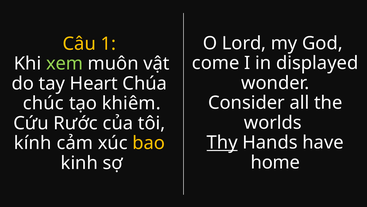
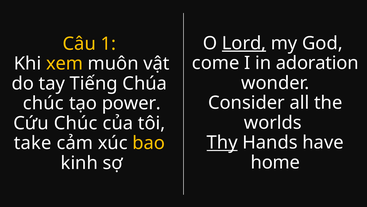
Lord underline: none -> present (244, 43)
displayed: displayed -> adoration (317, 63)
xem colour: light green -> yellow (65, 63)
Heart: Heart -> Tiếng (94, 83)
khiêm: khiêm -> power (131, 103)
Cứu Rước: Rước -> Chúc (76, 123)
kính: kính -> take (33, 143)
